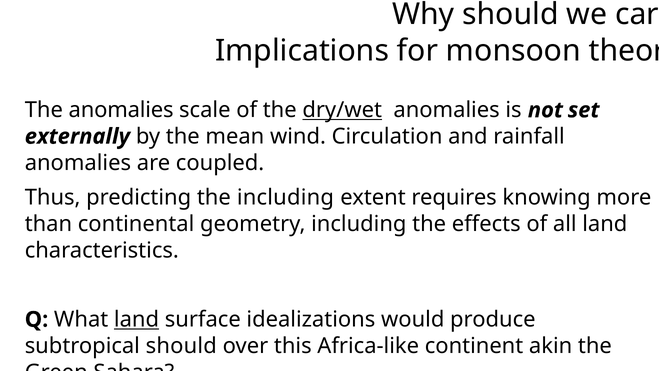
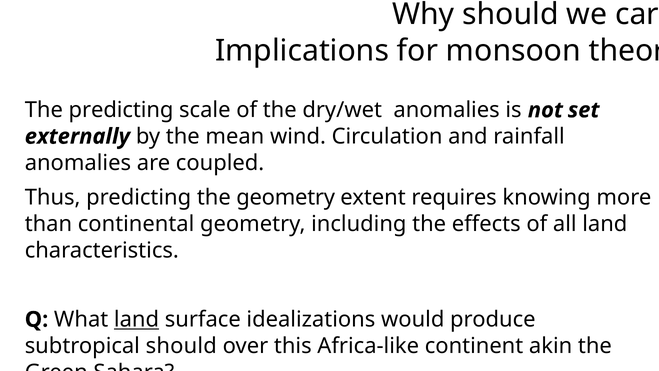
The anomalies: anomalies -> predicting (121, 110)
dry/wet underline: present -> none (342, 110)
the including: including -> geometry (286, 197)
